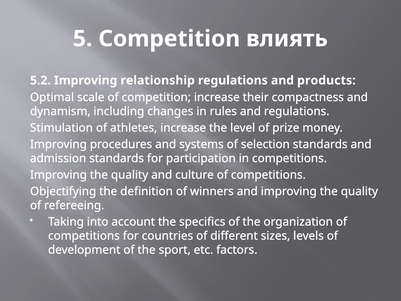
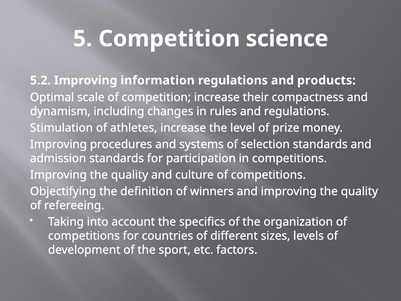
влиять: влиять -> science (287, 39)
relationship: relationship -> information (158, 80)
